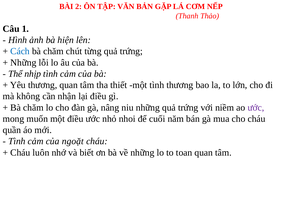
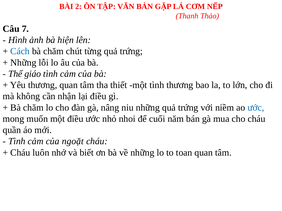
1: 1 -> 7 (25, 29)
nhịp: nhịp -> giáo (33, 74)
ước colour: purple -> blue (256, 108)
